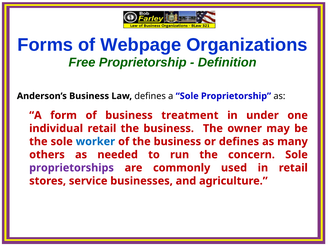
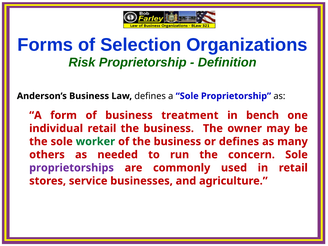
Webpage: Webpage -> Selection (141, 45)
Free: Free -> Risk (82, 62)
under: under -> bench (263, 115)
worker colour: blue -> green (95, 142)
